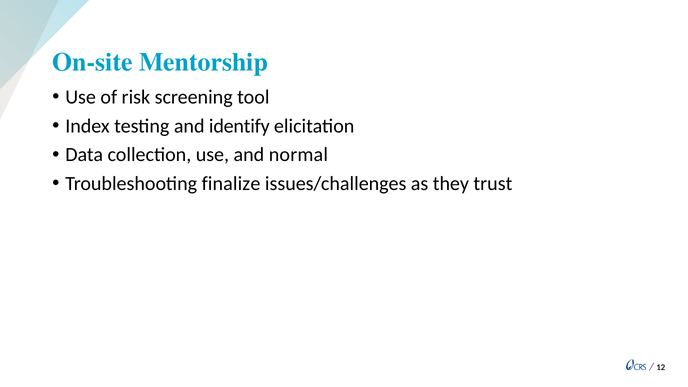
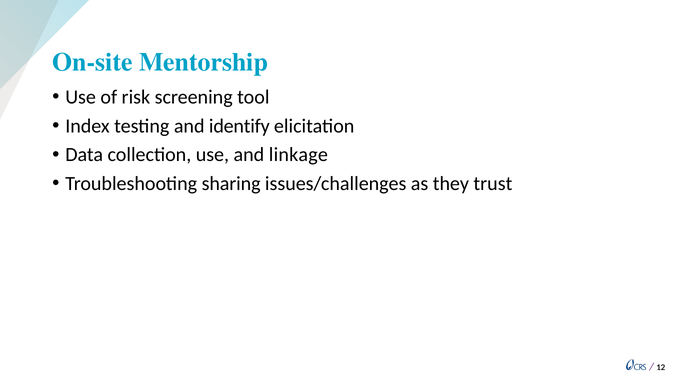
normal: normal -> linkage (298, 155)
finalize: finalize -> sharing (231, 184)
